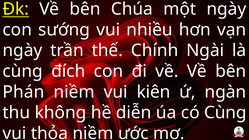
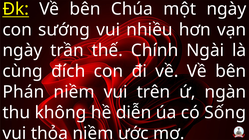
kiên: kiên -> trên (153, 92)
có Cùng: Cùng -> Sống (225, 113)
